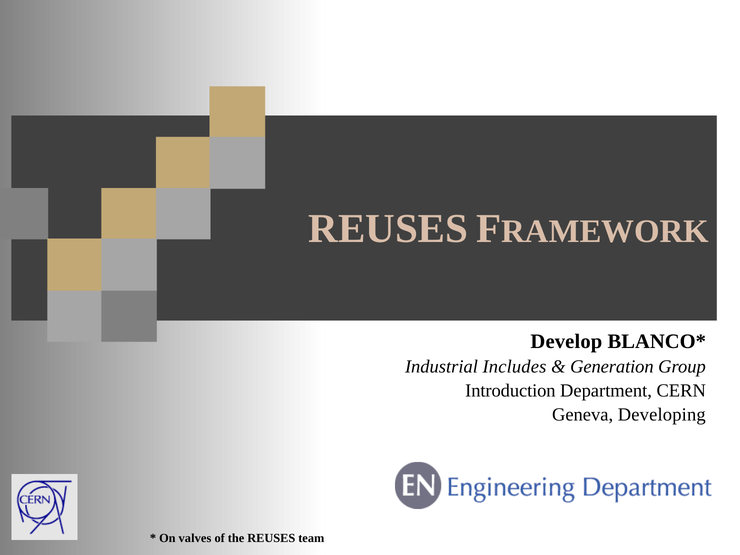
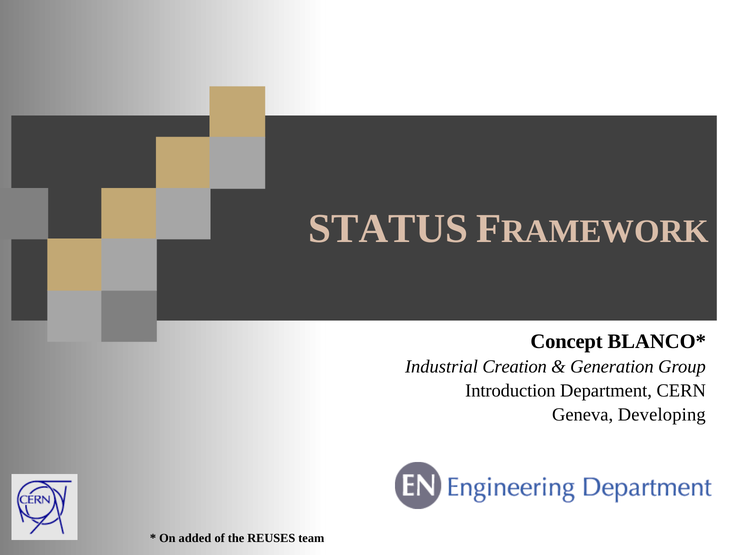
REUSES: REUSES -> STATUS (388, 229)
Develop: Develop -> Concept (567, 342)
Includes: Includes -> Creation (515, 367)
valves: valves -> added (195, 538)
